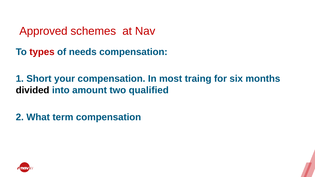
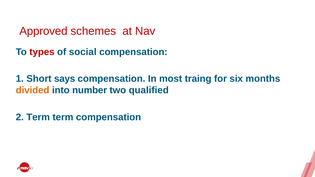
needs: needs -> social (83, 52)
your: your -> says (65, 79)
divided colour: black -> orange (33, 90)
amount: amount -> number (90, 90)
2 What: What -> Term (38, 117)
